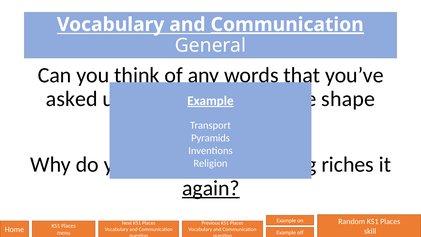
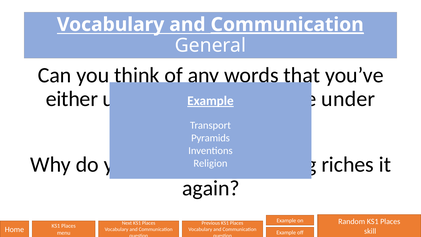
asked: asked -> either (72, 99)
shape: shape -> under (348, 99)
again underline: present -> none (211, 188)
